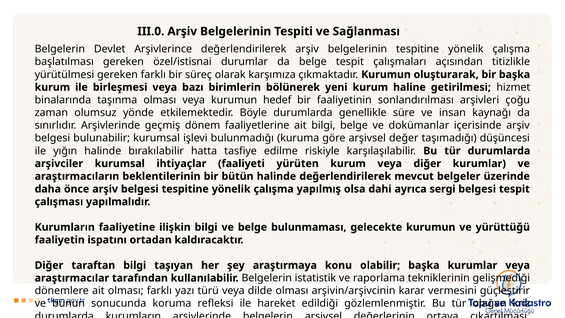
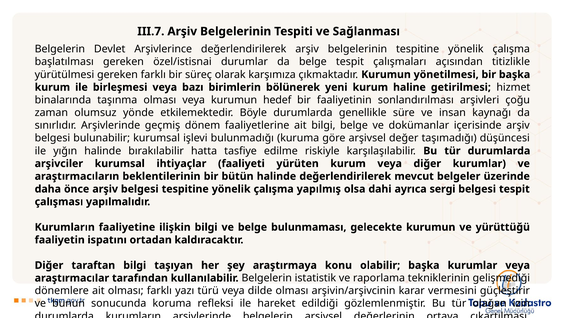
III.0: III.0 -> III.7 (151, 31)
oluşturarak: oluşturarak -> yönetilmesi (446, 74)
kriz: kriz -> izin (521, 303)
